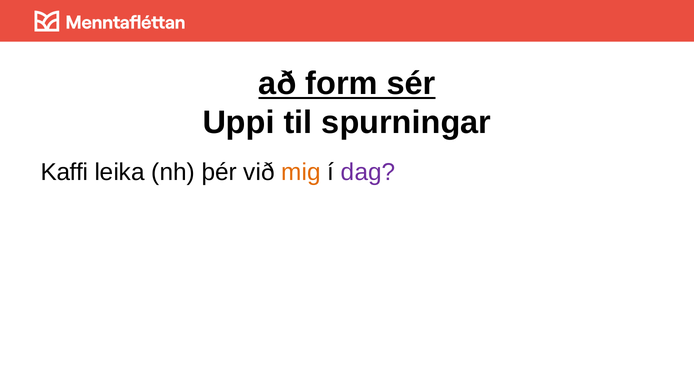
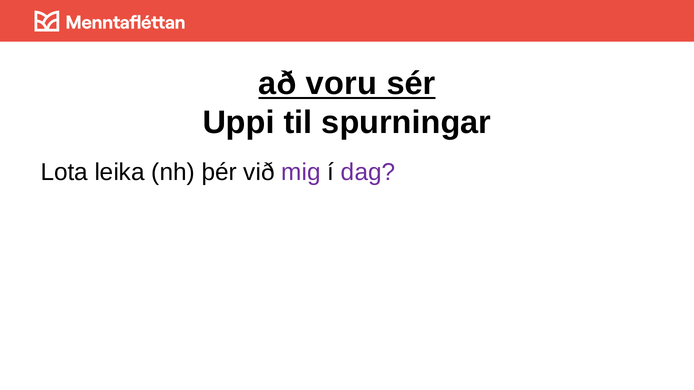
form: form -> voru (341, 84)
Kaffi: Kaffi -> Lota (64, 172)
mig colour: orange -> purple (301, 172)
